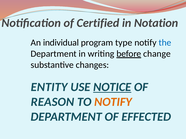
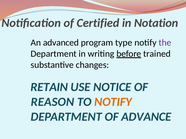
individual: individual -> advanced (61, 43)
the colour: blue -> purple (165, 43)
change: change -> trained (157, 54)
ENTITY: ENTITY -> RETAIN (49, 87)
NOTICE underline: present -> none (112, 87)
EFFECTED: EFFECTED -> ADVANCE (146, 117)
